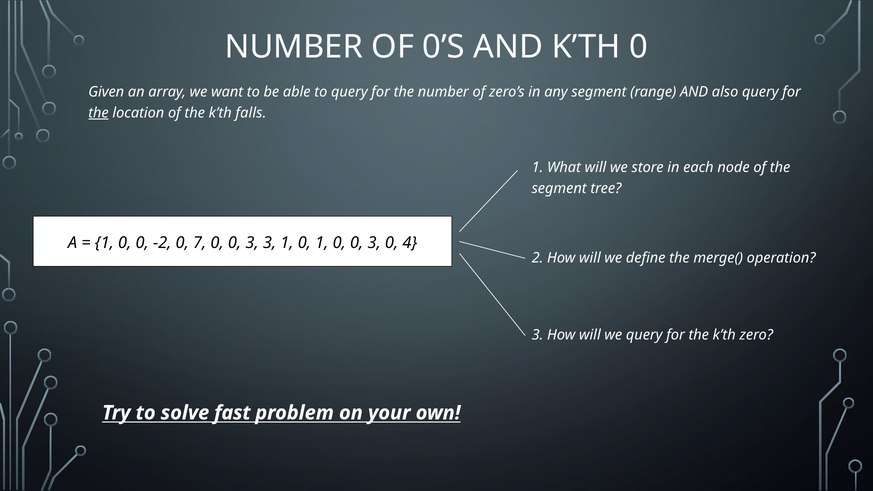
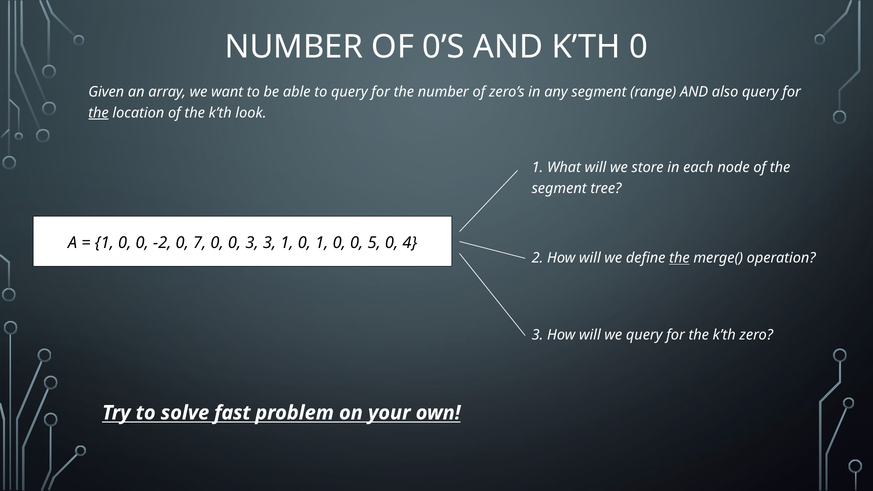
falls: falls -> look (251, 113)
1 0 0 3: 3 -> 5 (374, 243)
the underline: none -> present (679, 258)
